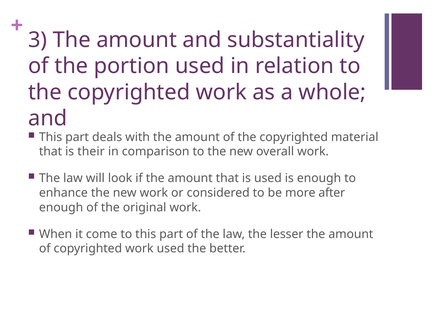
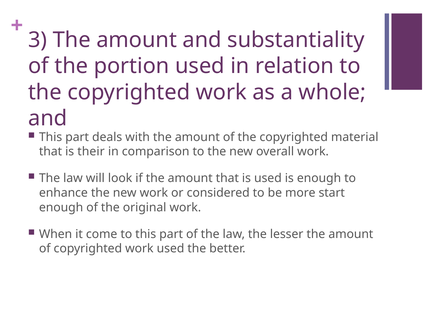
after: after -> start (332, 193)
